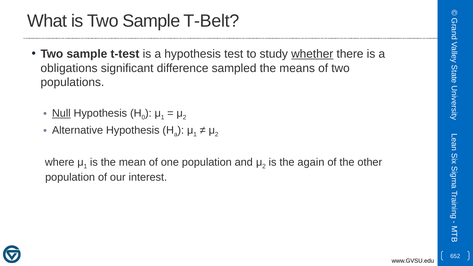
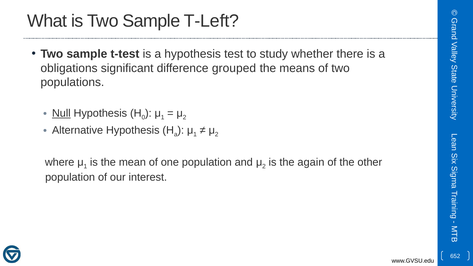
T-Belt: T-Belt -> T-Left (211, 21)
whether underline: present -> none (312, 54)
sampled: sampled -> grouped (234, 68)
